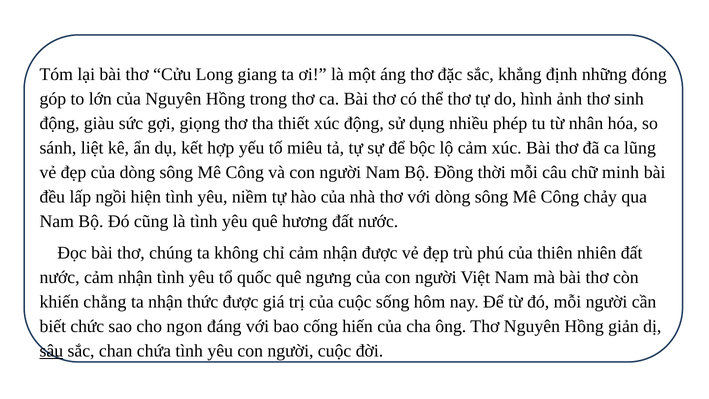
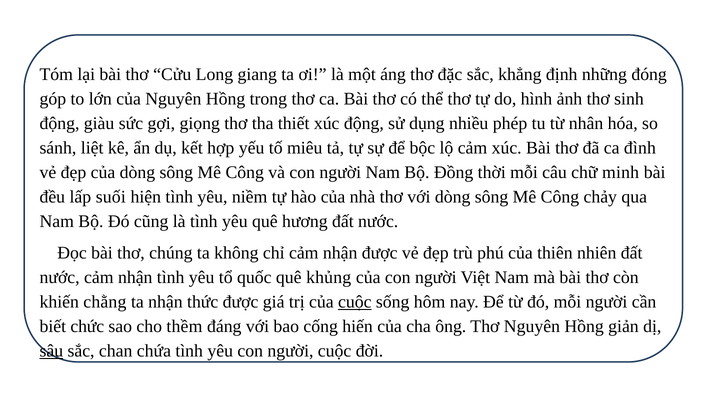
lũng: lũng -> đình (640, 148)
ngồi: ngồi -> suối (111, 197)
ngưng: ngưng -> khủng (329, 277)
cuộc underline: none -> present (355, 302)
ngon: ngon -> thềm (184, 326)
